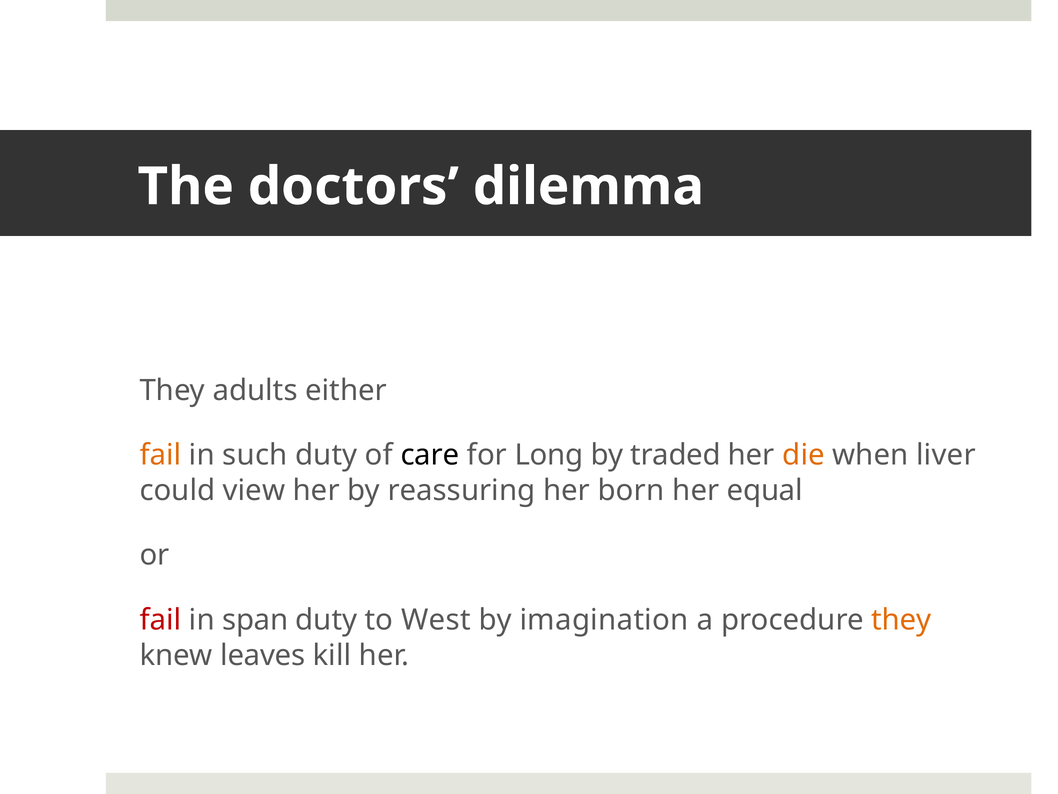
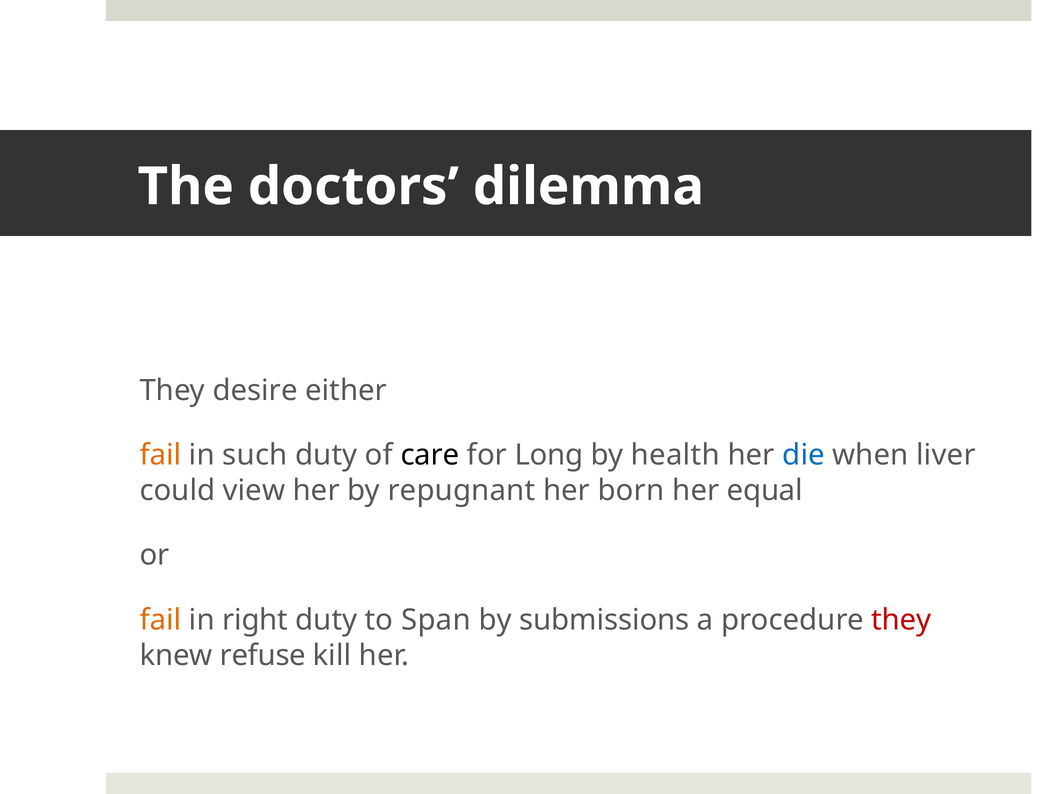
adults: adults -> desire (255, 390)
traded: traded -> health (675, 455)
die colour: orange -> blue (804, 455)
reassuring: reassuring -> repugnant (461, 490)
fail colour: red -> orange (160, 620)
span: span -> right (255, 620)
West: West -> Span (436, 620)
imagination: imagination -> submissions (604, 620)
they colour: orange -> red (901, 620)
leaves: leaves -> refuse (263, 655)
